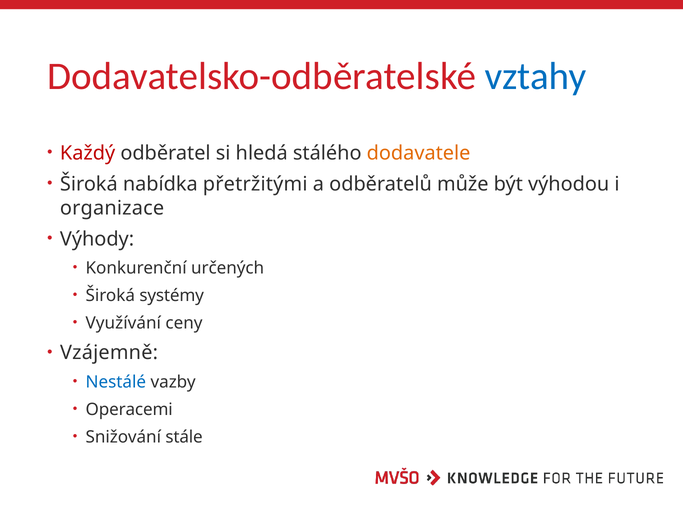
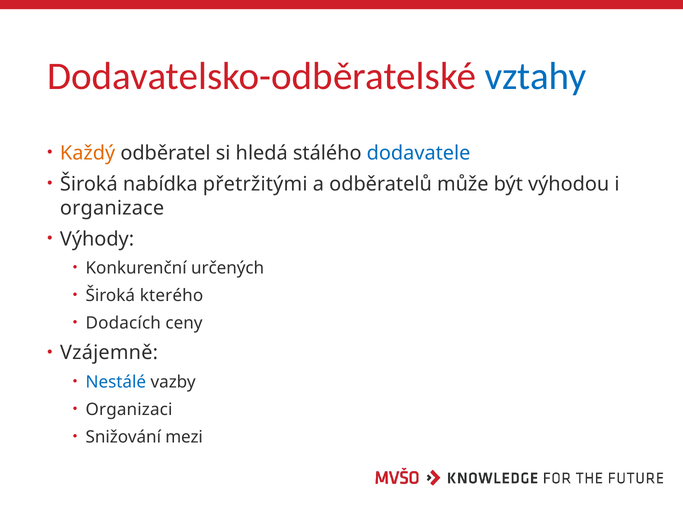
Každý colour: red -> orange (88, 153)
dodavatele colour: orange -> blue (419, 153)
systémy: systémy -> kterého (172, 296)
Využívání: Využívání -> Dodacích (123, 323)
Operacemi: Operacemi -> Organizaci (129, 410)
stále: stále -> mezi (184, 437)
